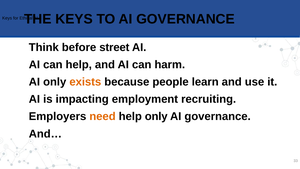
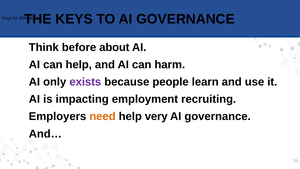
street: street -> about (114, 47)
exists colour: orange -> purple (85, 82)
help only: only -> very (156, 116)
